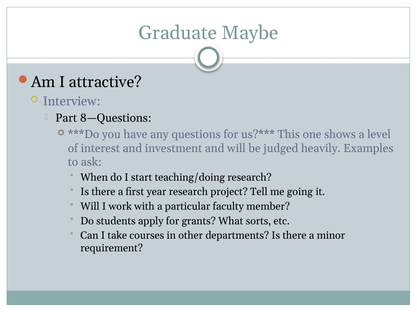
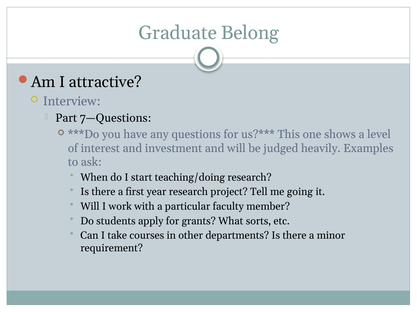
Maybe: Maybe -> Belong (250, 33)
8—Questions: 8—Questions -> 7—Questions (116, 118)
